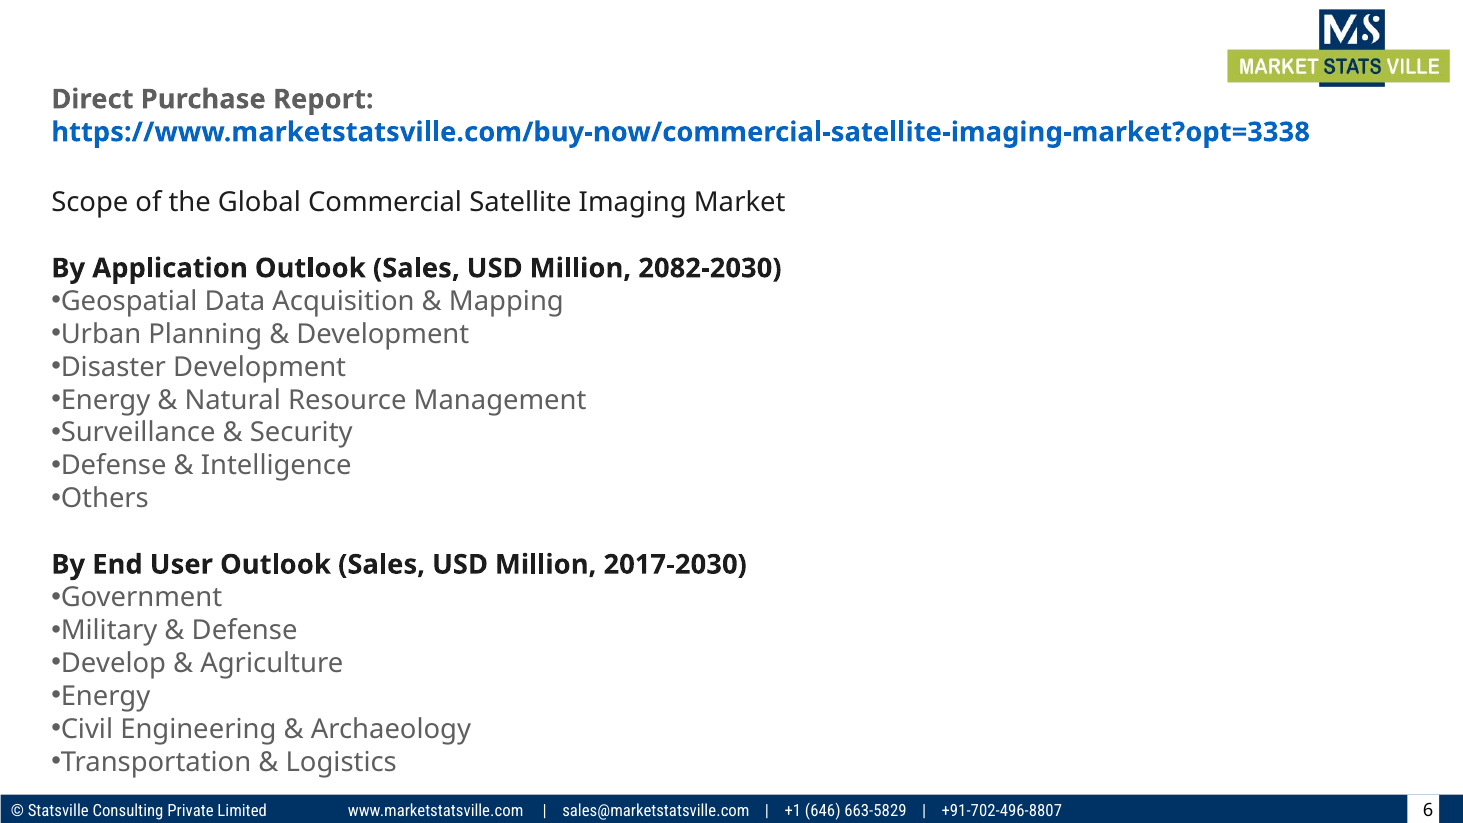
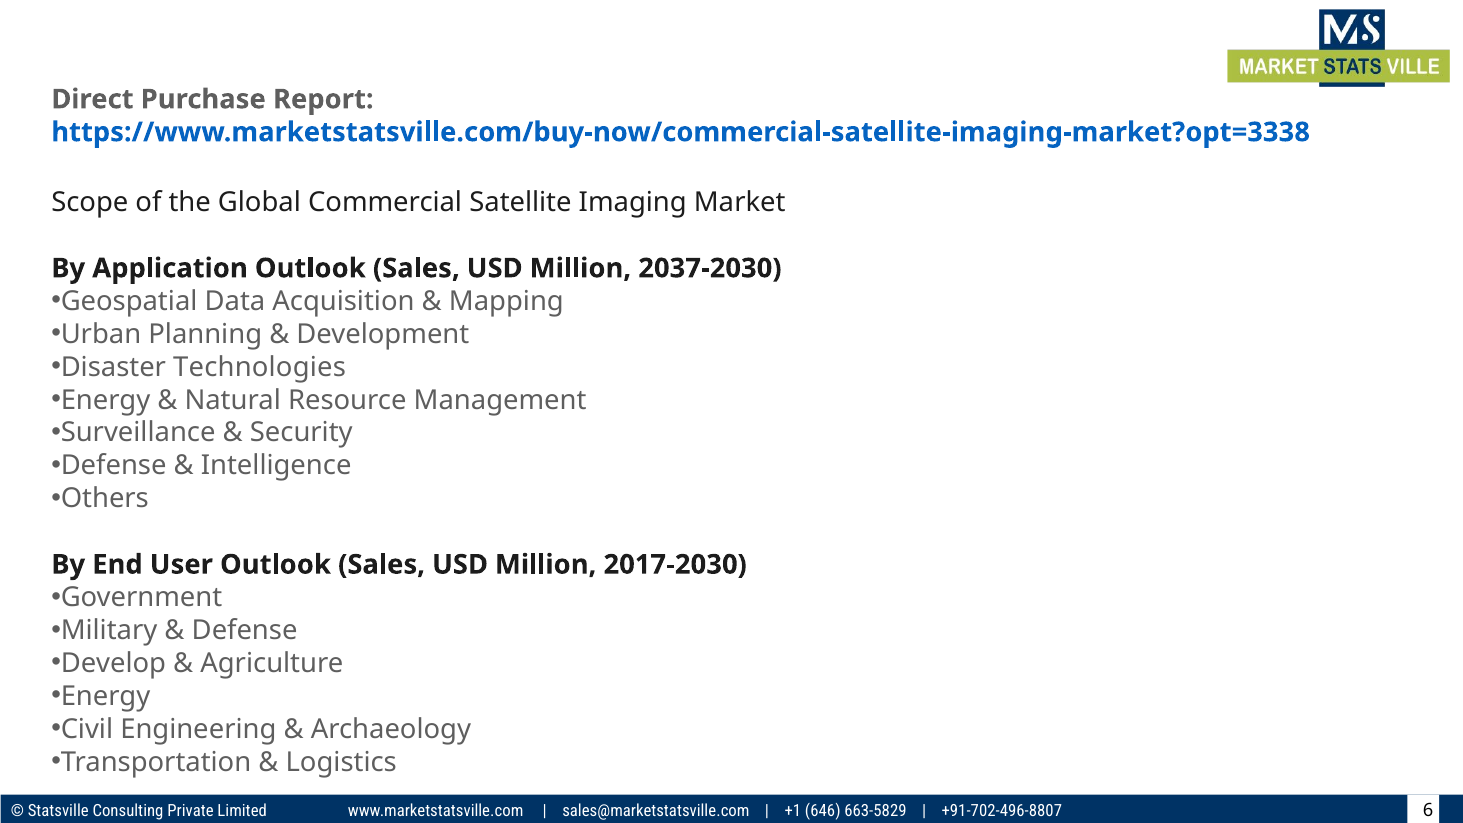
2082-2030: 2082-2030 -> 2037-2030 (710, 268)
Disaster Development: Development -> Technologies (260, 367)
